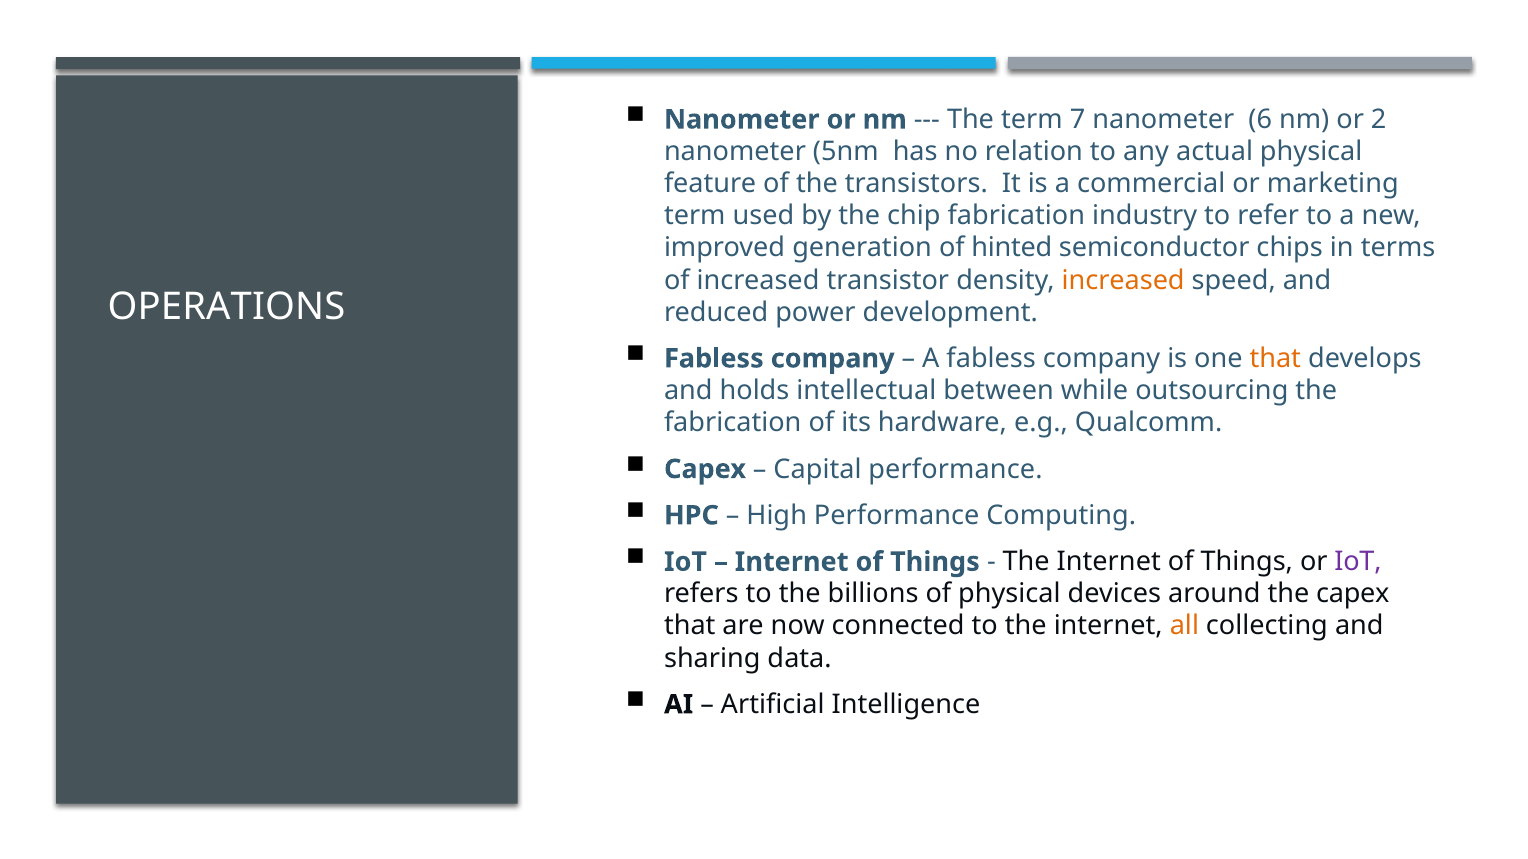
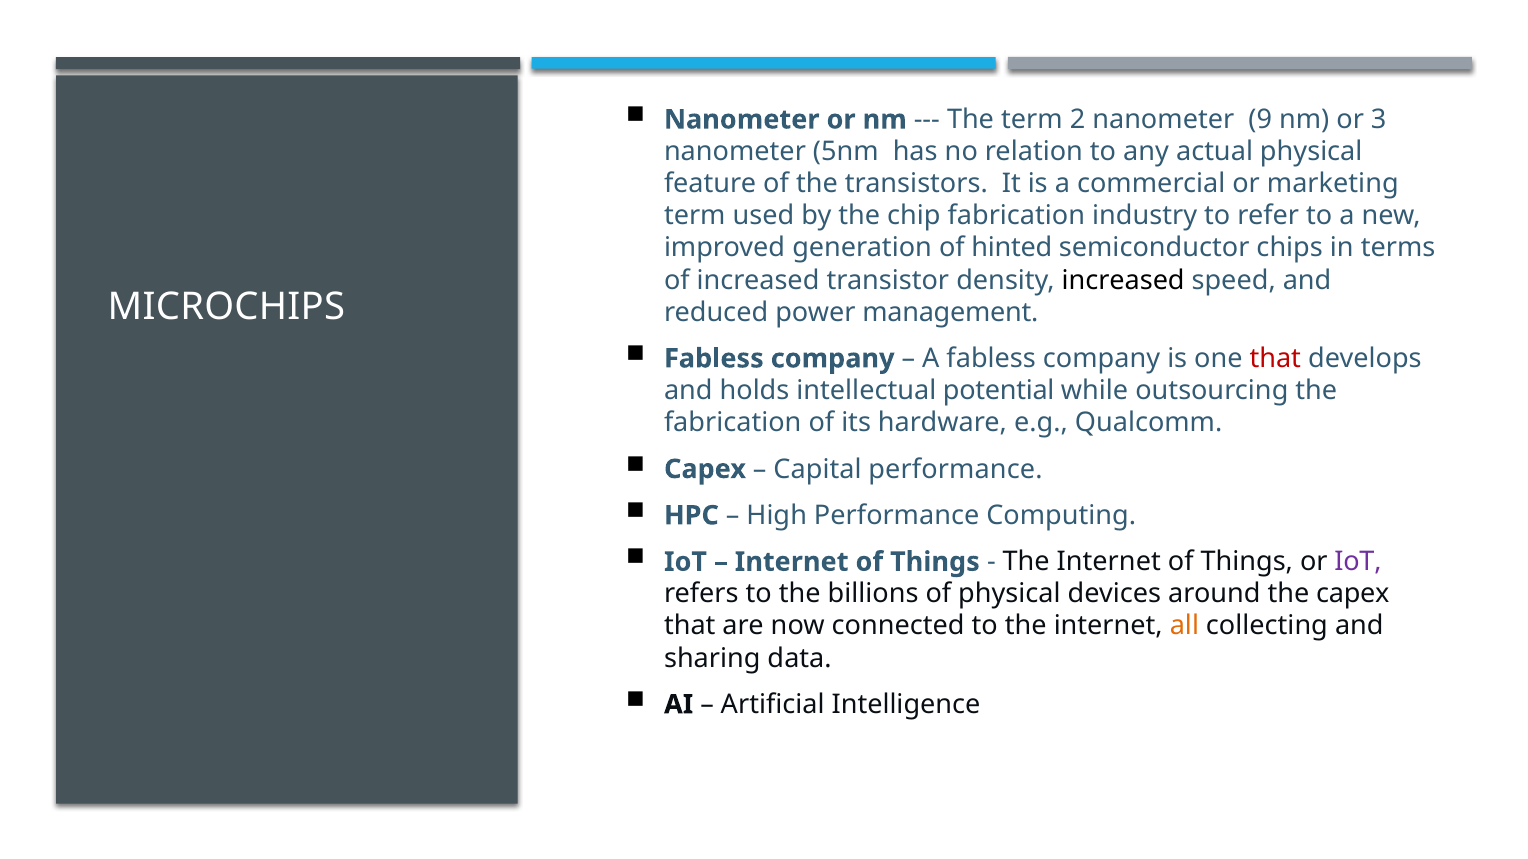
7: 7 -> 2 (1078, 120)
6: 6 -> 9 (1260, 120)
2: 2 -> 3 (1379, 120)
increased colour: orange -> black (1123, 280)
OPERATIONS: OPERATIONS -> MICROCHIPS (226, 307)
development: development -> management (950, 312)
that colour: orange -> red (1275, 359)
between: between -> potential (999, 391)
